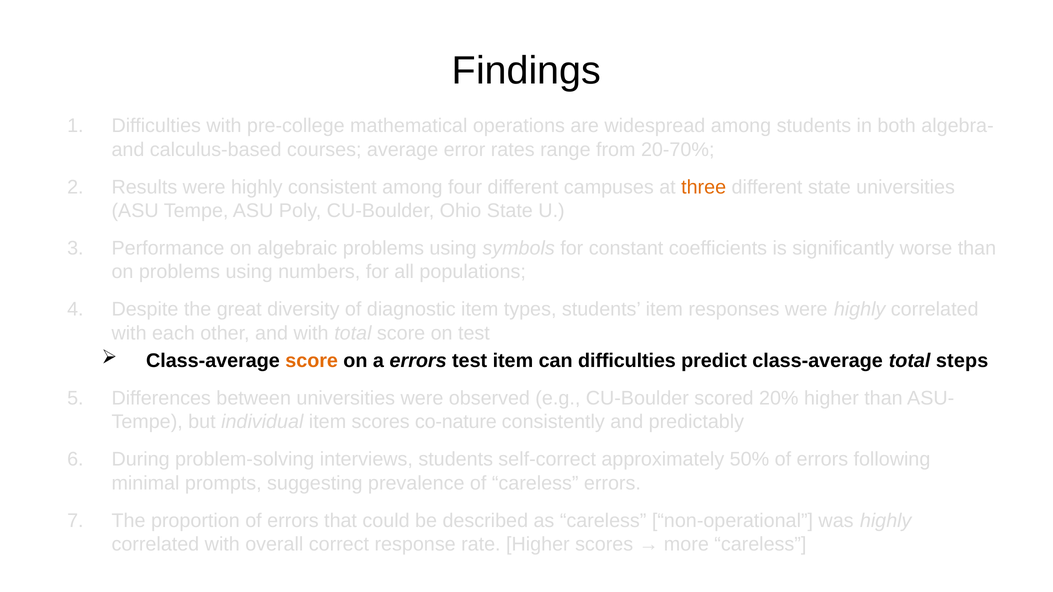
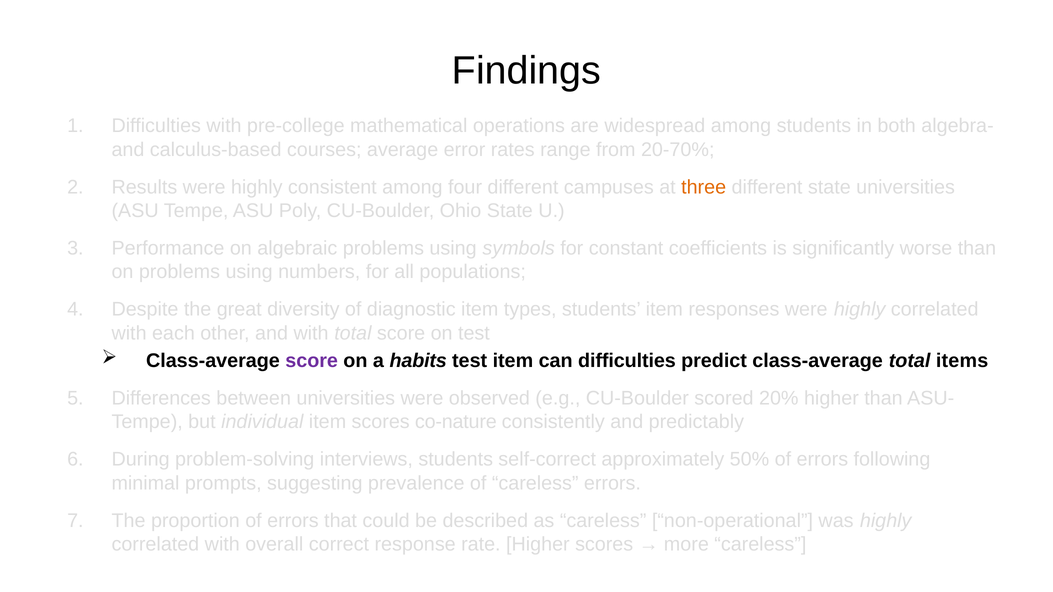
score colour: orange -> purple (312, 361)
a errors: errors -> habits (418, 361)
steps: steps -> items (962, 361)
